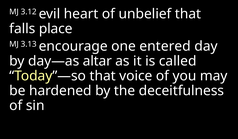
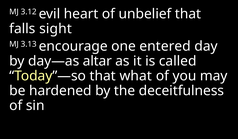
place: place -> sight (56, 29)
voice: voice -> what (136, 76)
